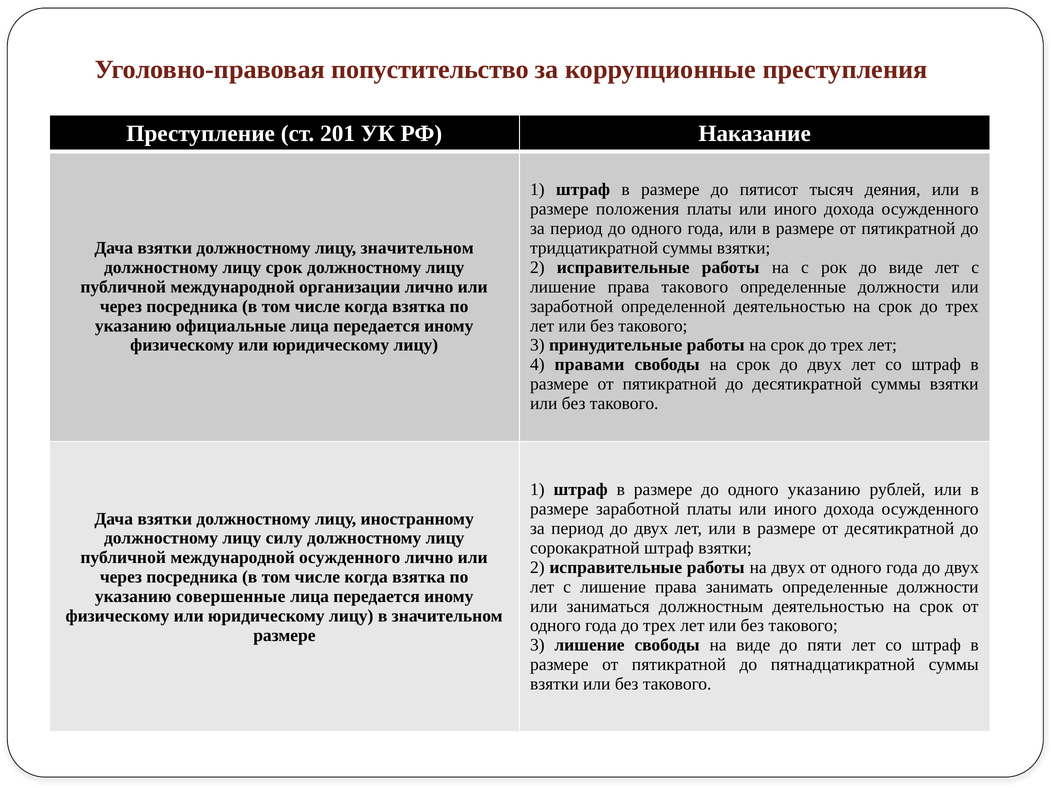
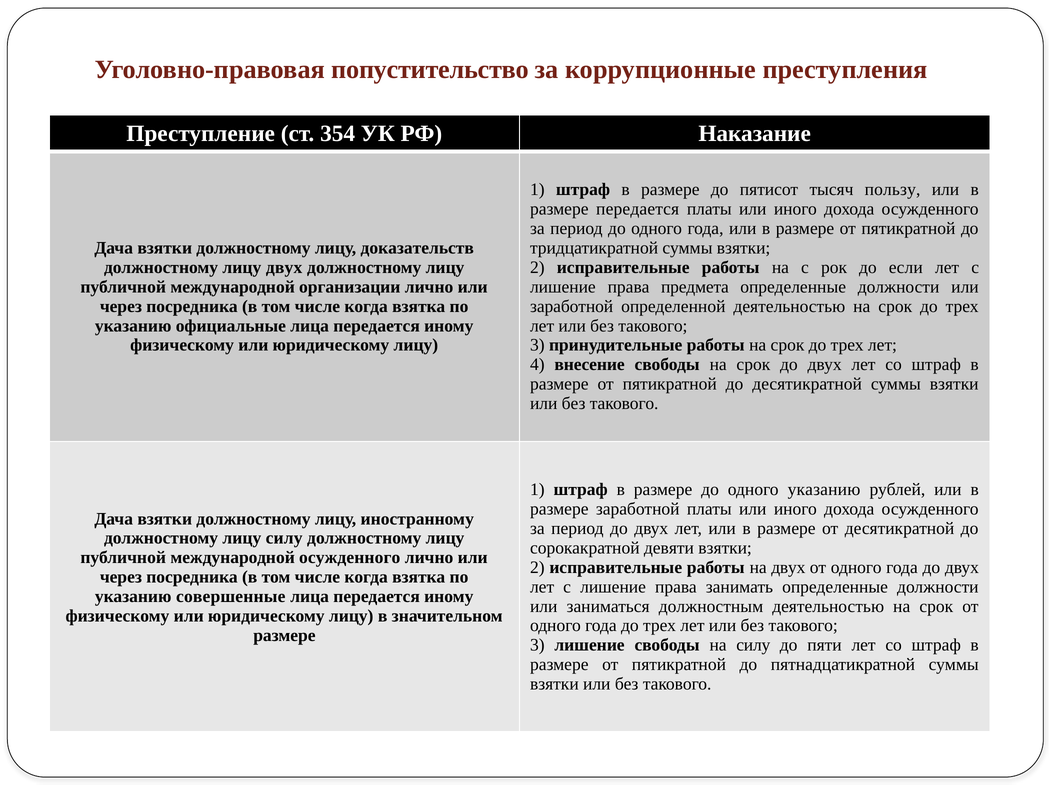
201: 201 -> 354 (338, 133)
деяния: деяния -> пользу (893, 190)
размере положения: положения -> передается (638, 209)
лицу значительном: значительном -> доказательств (417, 248)
лицу срок: срок -> двух (284, 268)
до виде: виде -> если (906, 268)
права такового: такового -> предмета (695, 287)
правами: правами -> внесение (590, 365)
сорокакратной штраф: штраф -> девяти (669, 548)
на виде: виде -> силу (753, 645)
